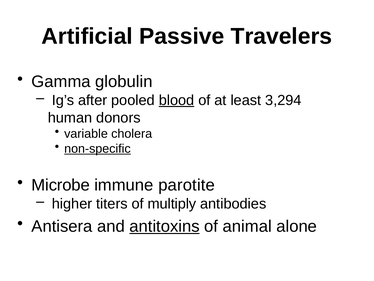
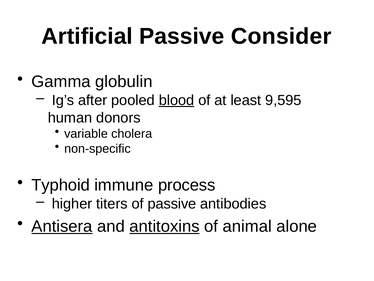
Travelers: Travelers -> Consider (281, 36)
3,294: 3,294 -> 9,595 (283, 100)
non-specific underline: present -> none (97, 149)
Microbe: Microbe -> Typhoid (61, 185)
parotite: parotite -> process (187, 185)
of multiply: multiply -> passive (172, 203)
Antisera underline: none -> present (62, 226)
